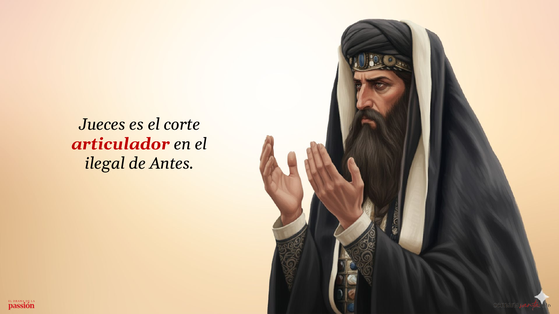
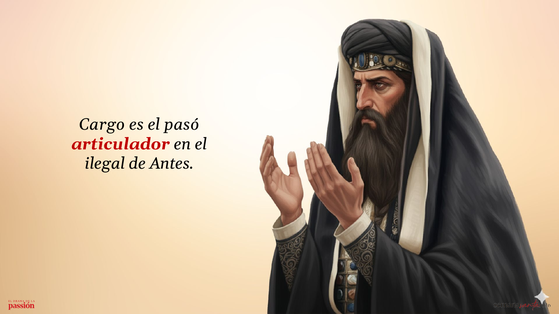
Jueces: Jueces -> Cargo (102, 125)
corte: corte -> pasó (182, 125)
